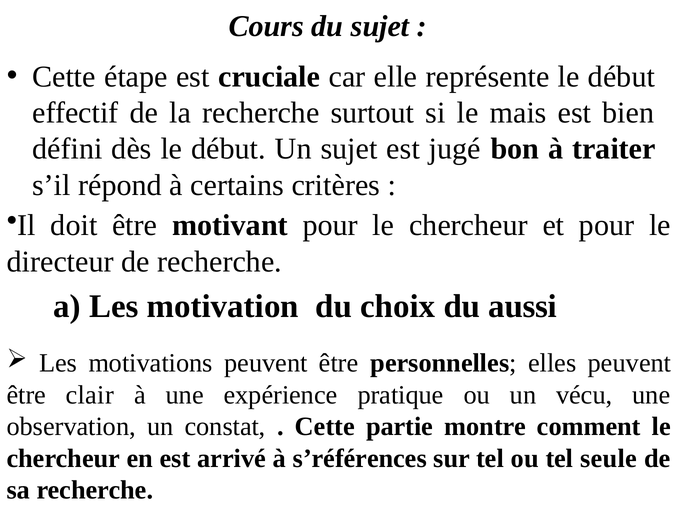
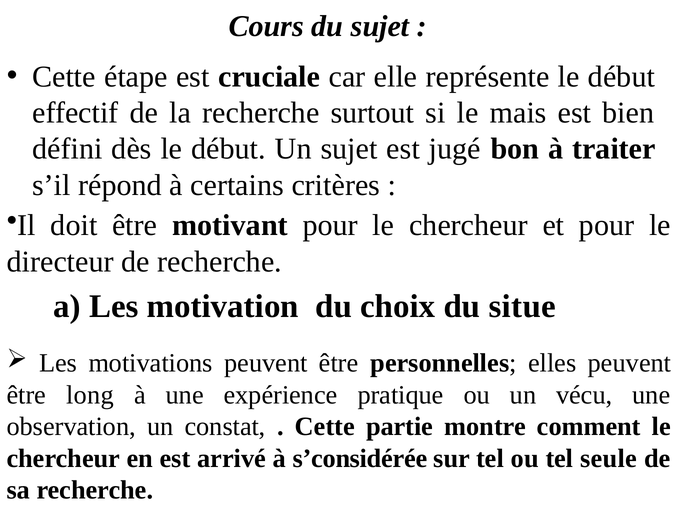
aussi: aussi -> situe (522, 306)
clair: clair -> long (90, 395)
s’références: s’références -> s’considérée (360, 458)
